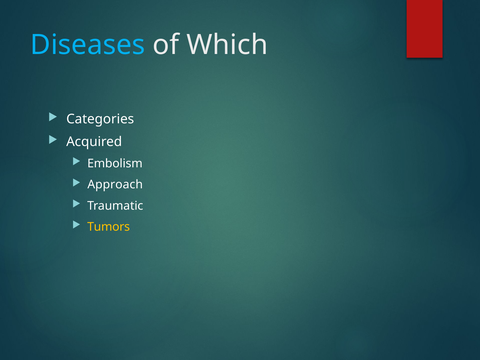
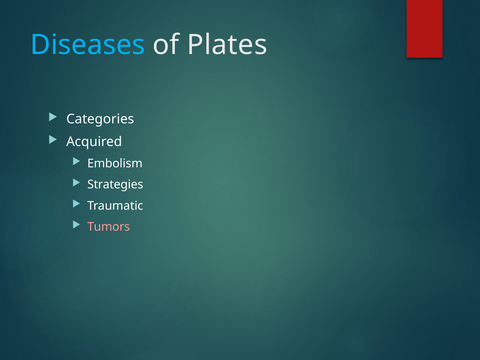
Which: Which -> Plates (227, 45)
Approach: Approach -> Strategies (115, 185)
Tumors colour: yellow -> pink (109, 227)
